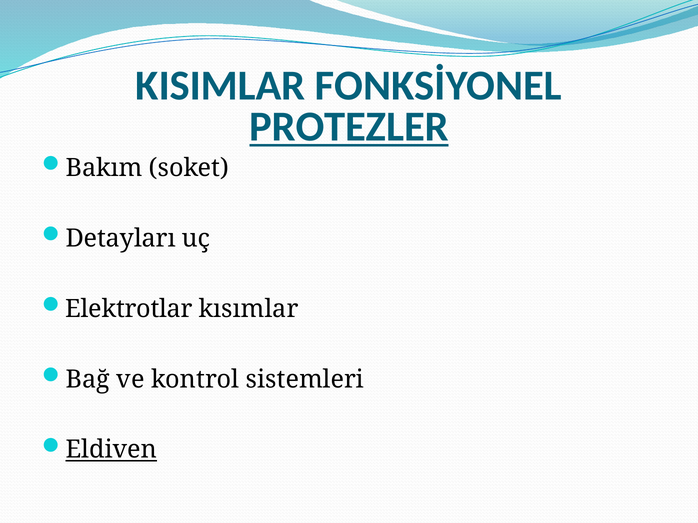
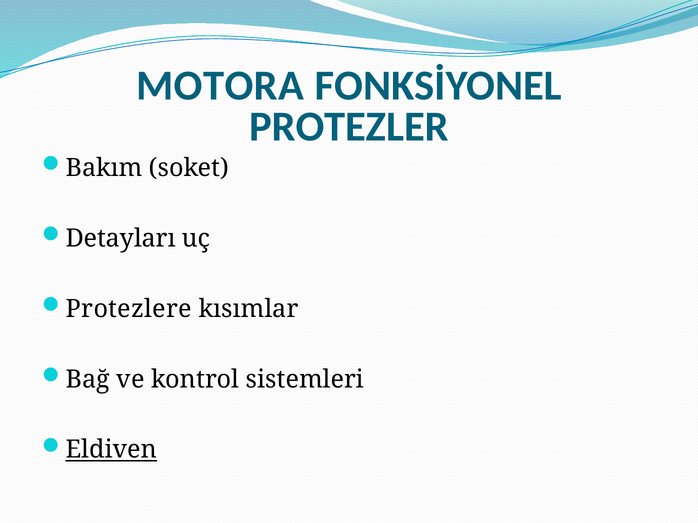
KISIMLAR: KISIMLAR -> MOTORA (220, 86)
PROTEZLER underline: present -> none (349, 127)
Elektrotlar: Elektrotlar -> Protezlere (129, 309)
